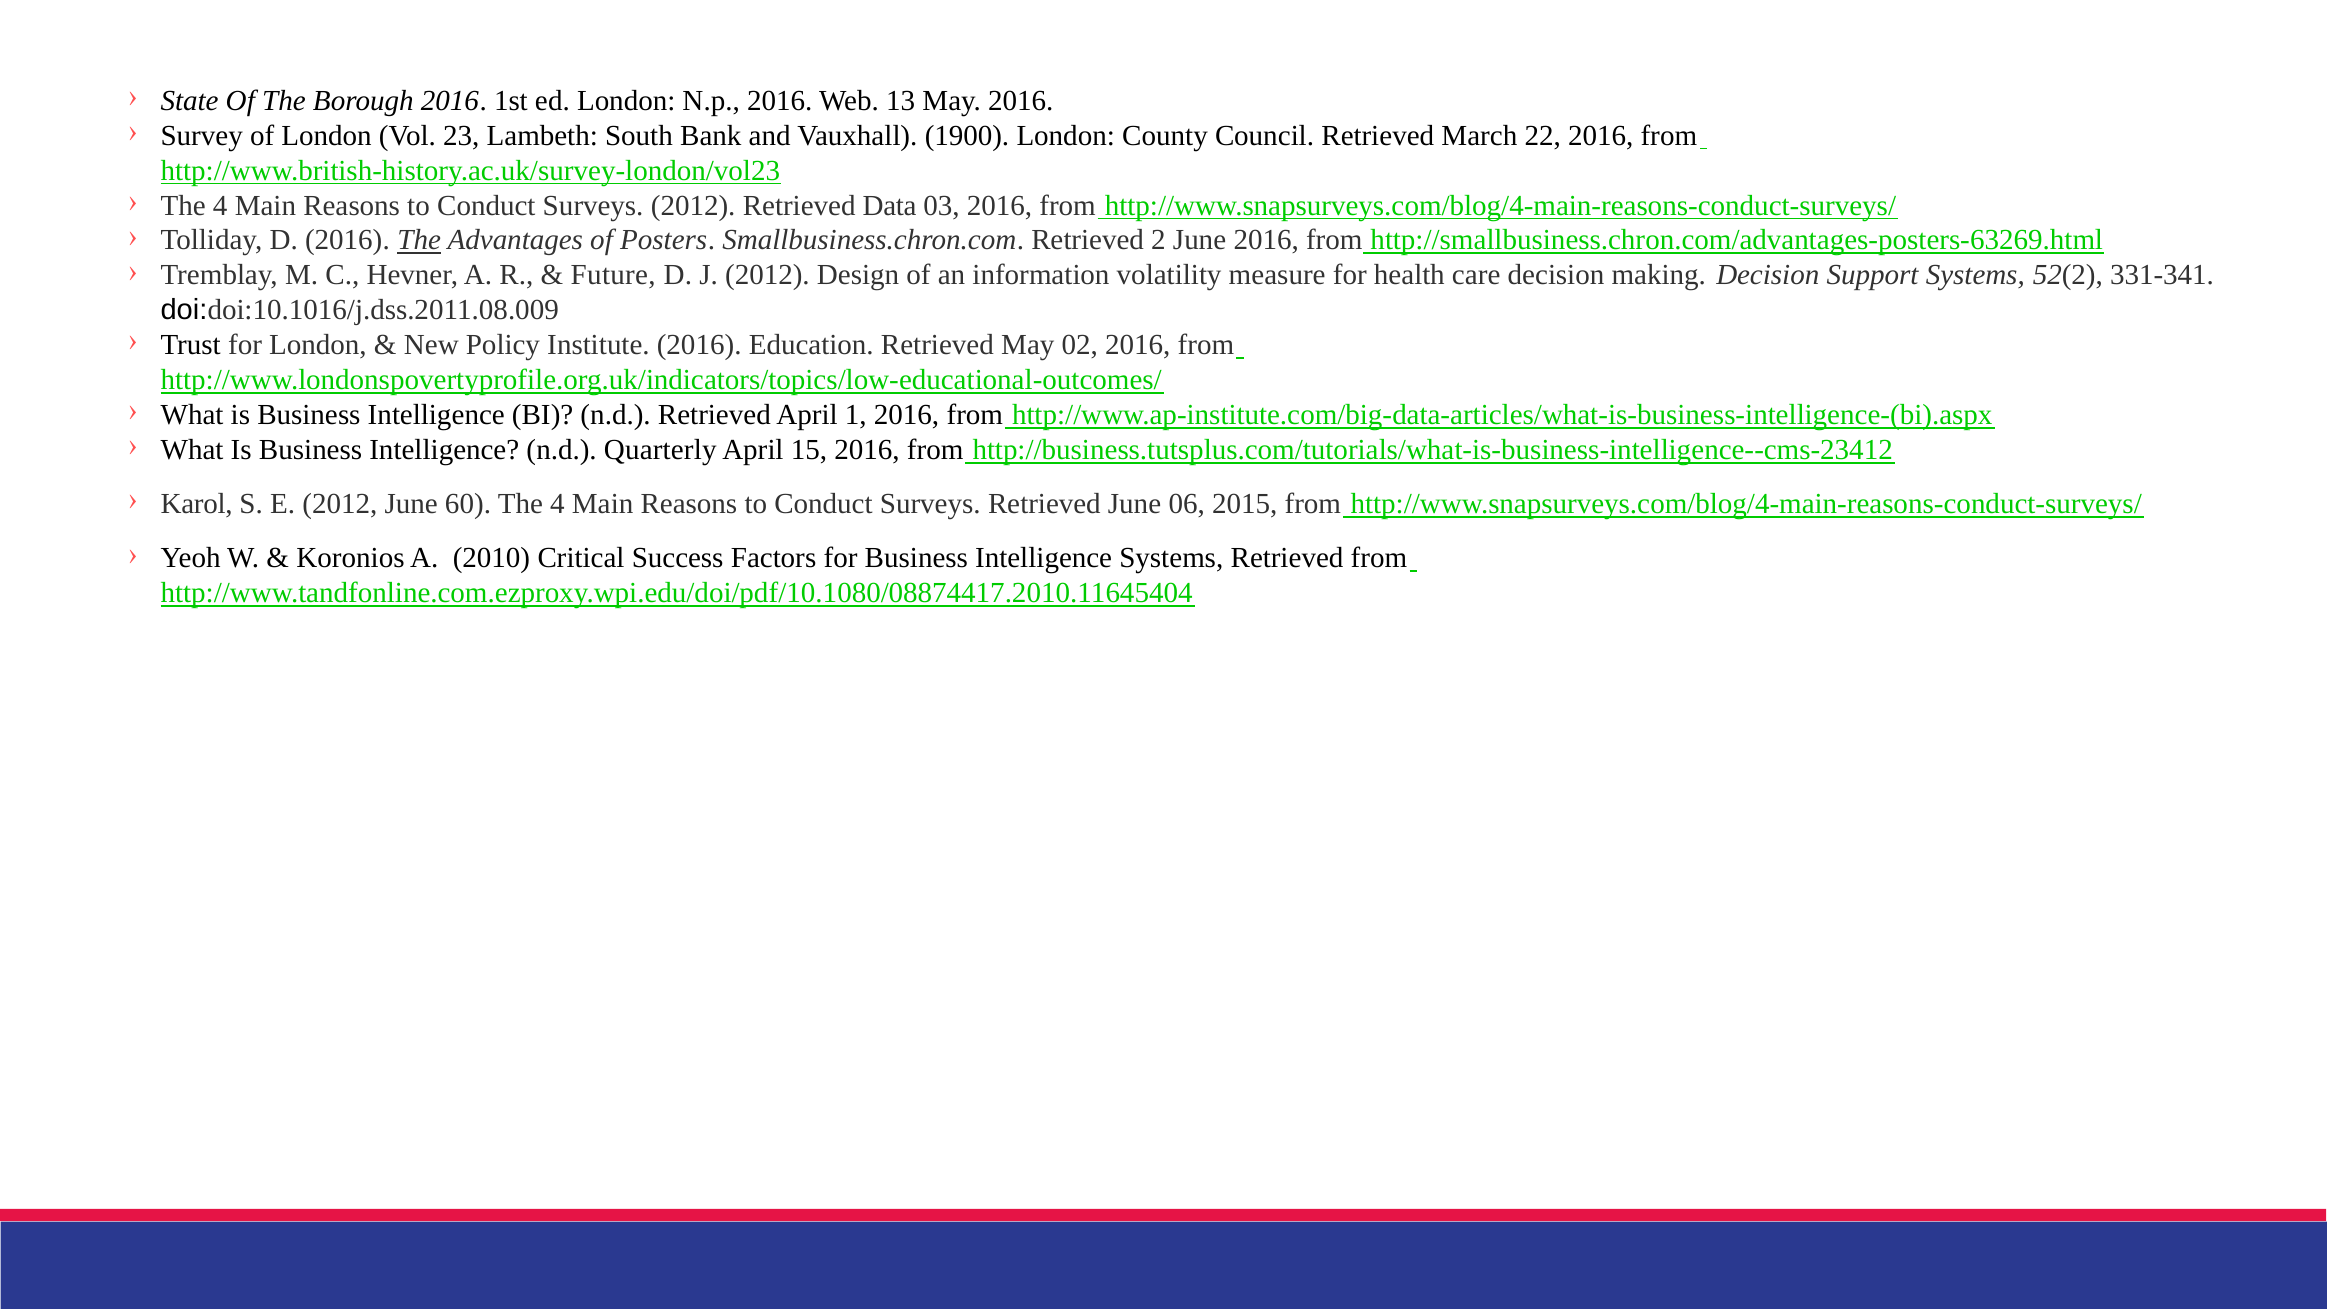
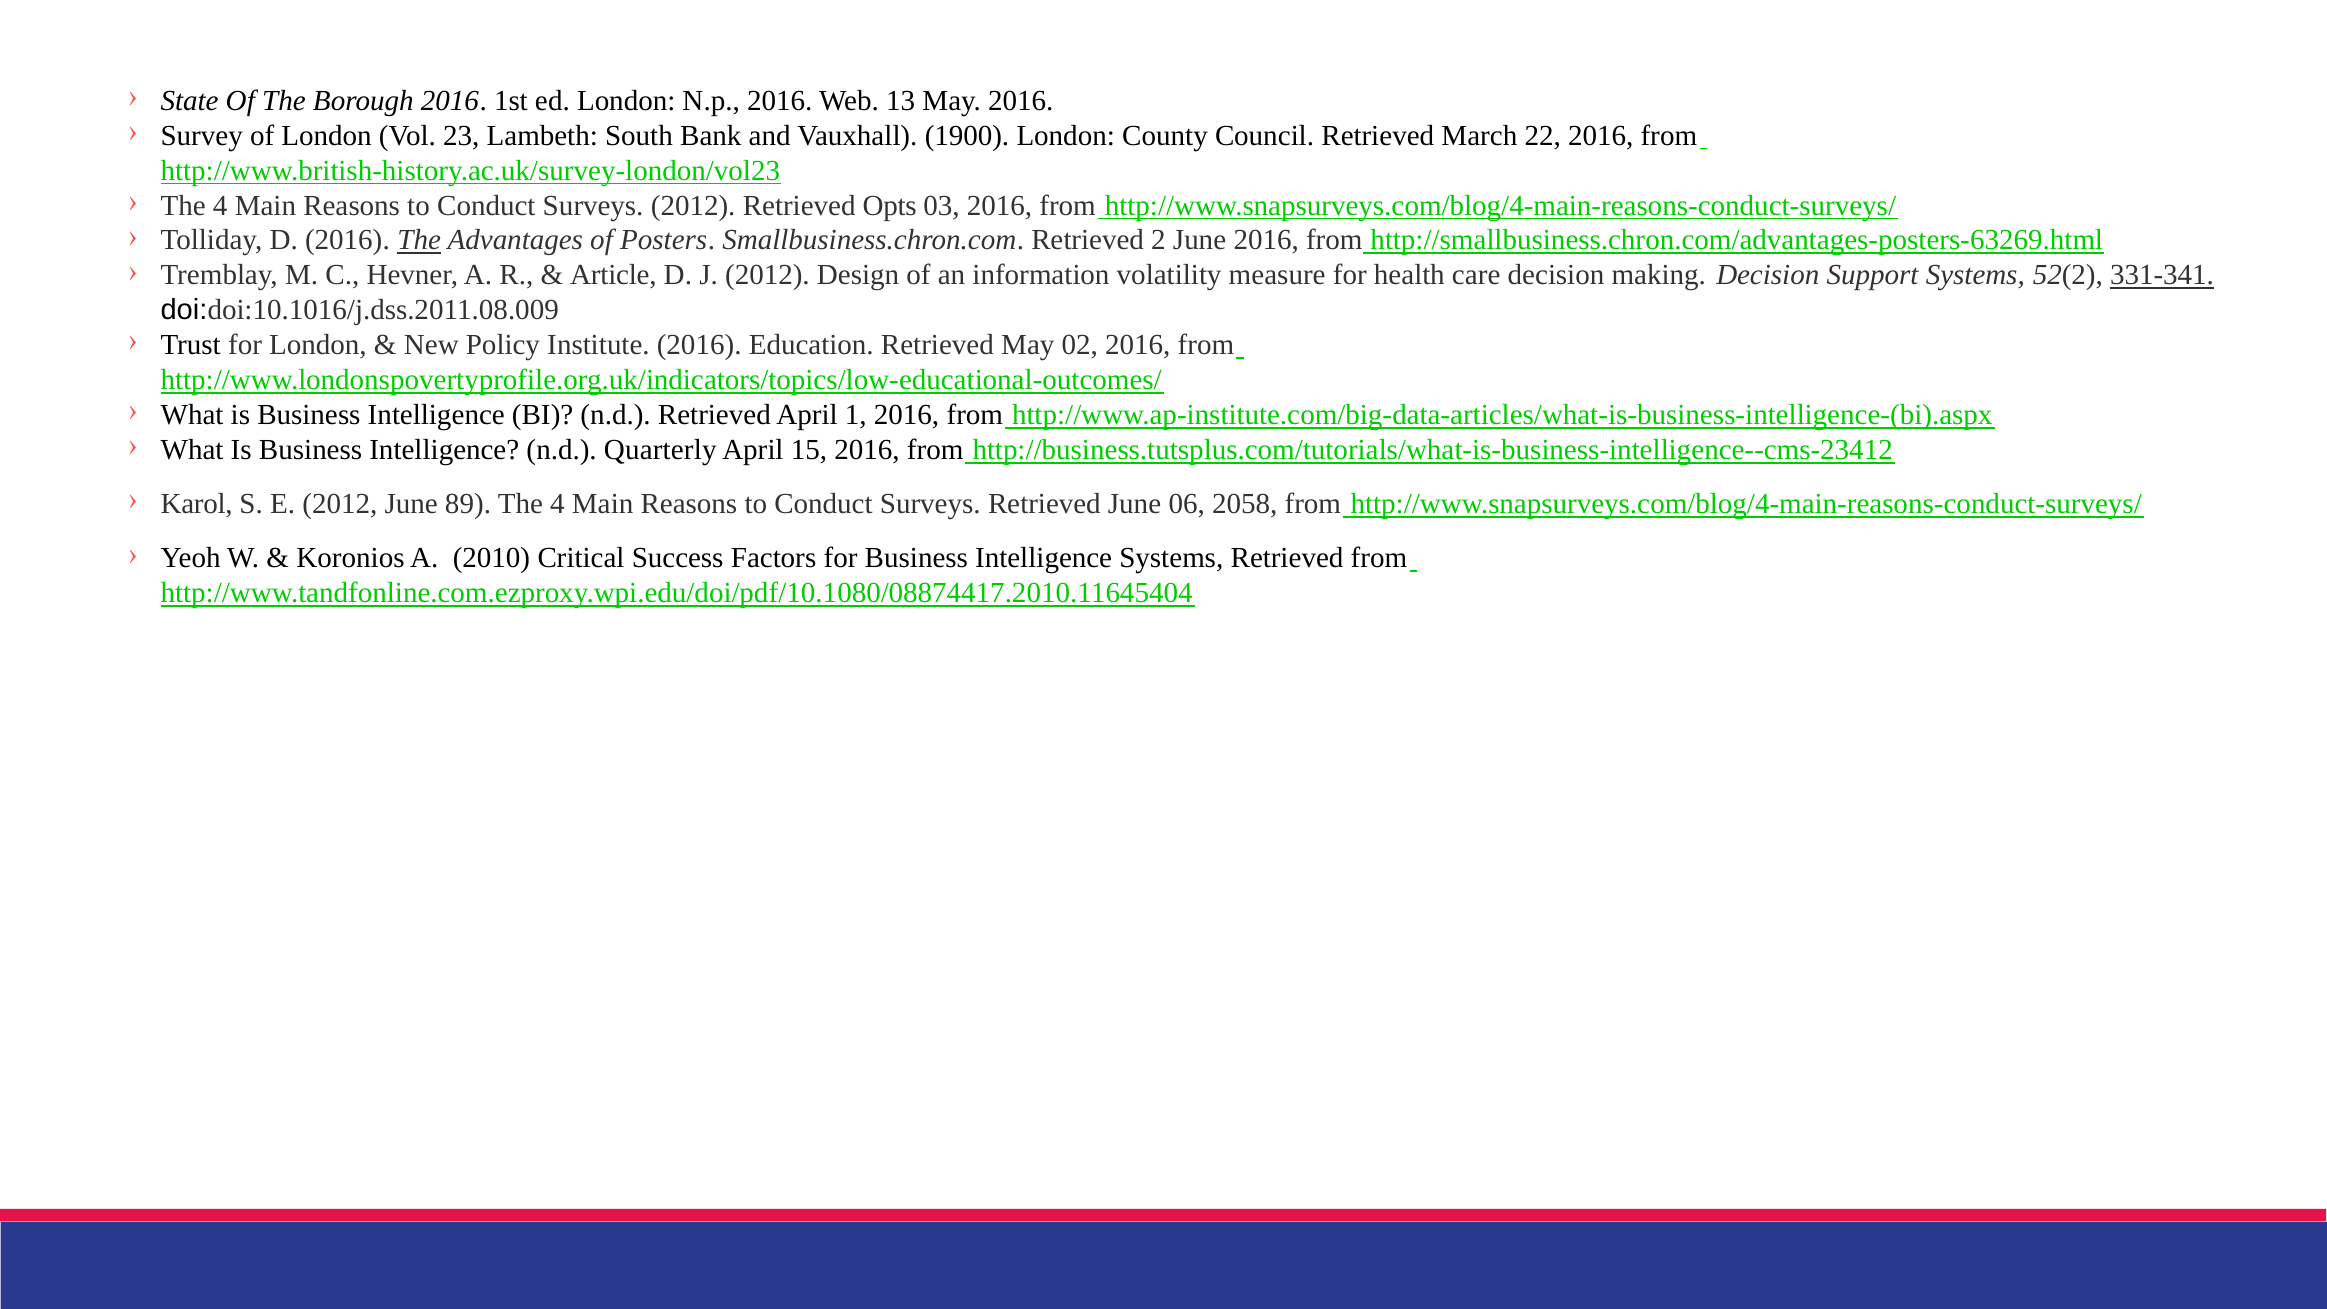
Data: Data -> Opts (890, 205)
Future: Future -> Article (613, 275)
331-341 underline: none -> present (2162, 275)
60: 60 -> 89 (468, 504)
2015: 2015 -> 2058 (1245, 504)
